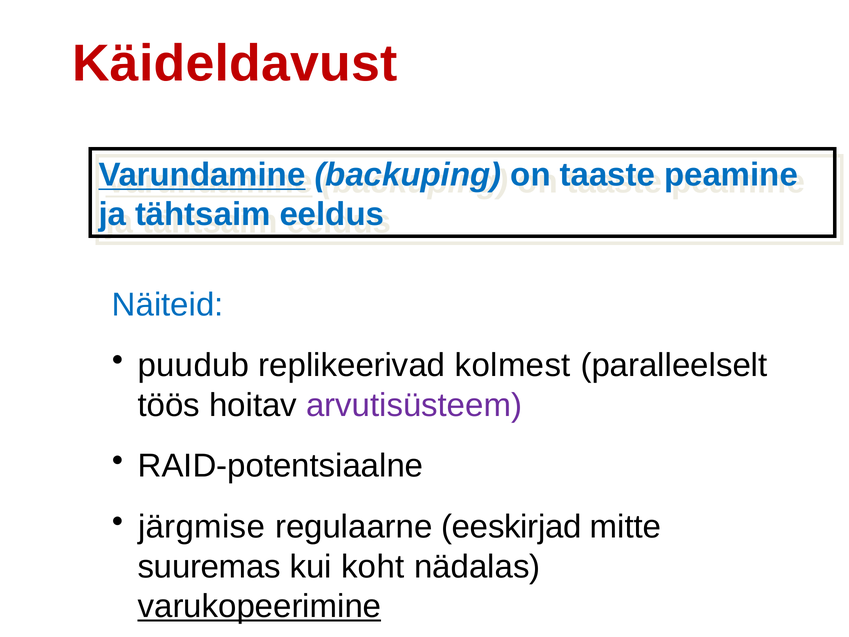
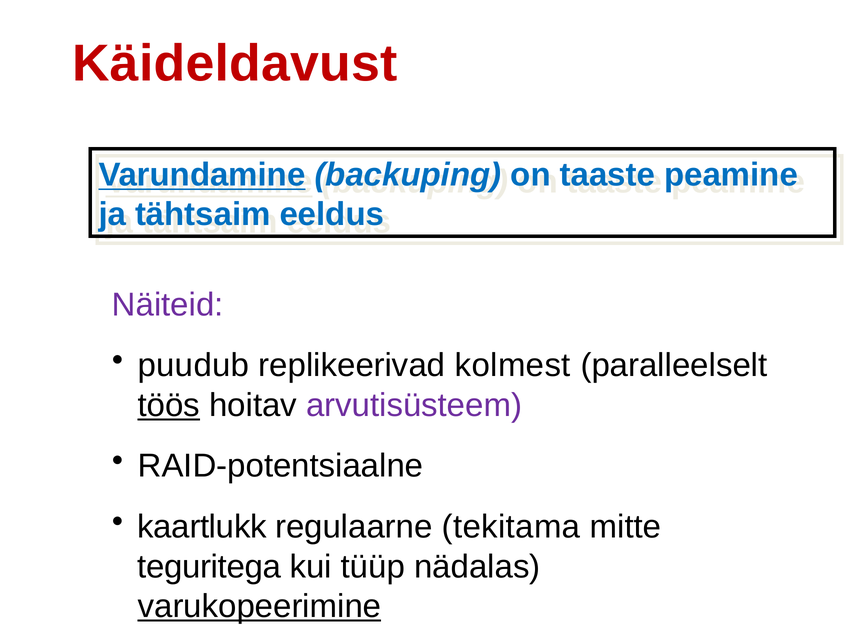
Näiteid colour: blue -> purple (168, 305)
töös underline: none -> present (169, 405)
järgmise: järgmise -> kaartlukk (202, 527)
eeskirjad: eeskirjad -> tekitama (511, 527)
suuremas: suuremas -> teguritega (209, 566)
koht: koht -> tüüp (373, 566)
